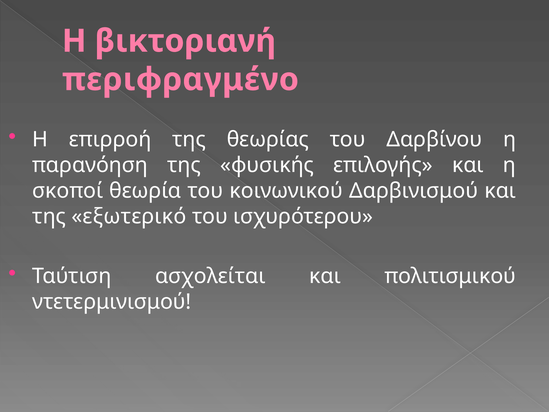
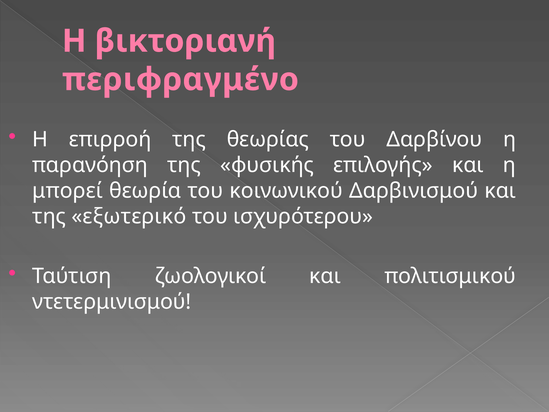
σκοποί: σκοποί -> μπορεί (68, 191)
ασχολείται: ασχολείται -> ζωολογικοί (210, 276)
